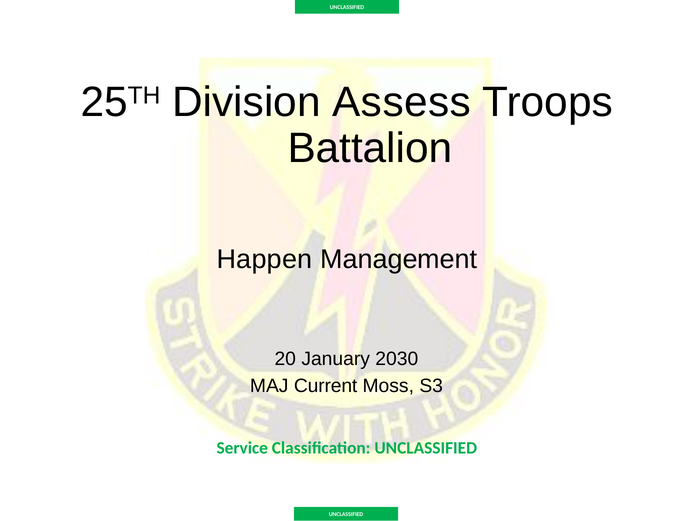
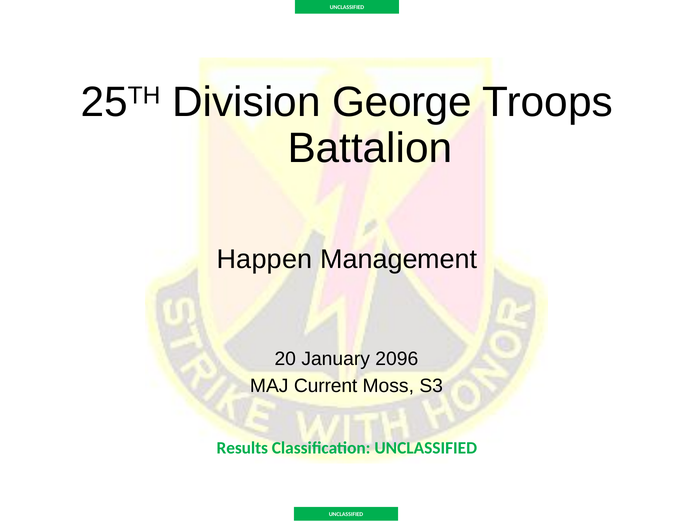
Assess: Assess -> George (402, 102)
2030: 2030 -> 2096 (397, 358)
Service: Service -> Results (242, 447)
